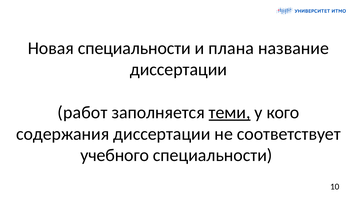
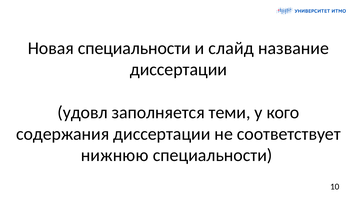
плана: плана -> слайд (231, 48)
работ: работ -> удовл (83, 112)
теми underline: present -> none (230, 112)
учебного: учебного -> нижнюю (115, 155)
